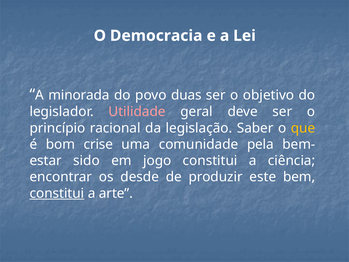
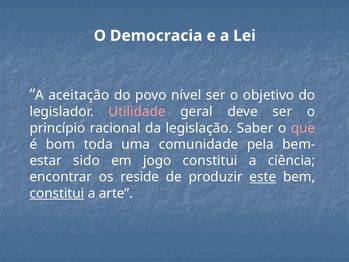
minorada: minorada -> aceitação (79, 95)
duas: duas -> nível (186, 95)
que colour: yellow -> pink (303, 128)
crise: crise -> toda (98, 144)
desde: desde -> reside (140, 177)
este underline: none -> present (263, 177)
